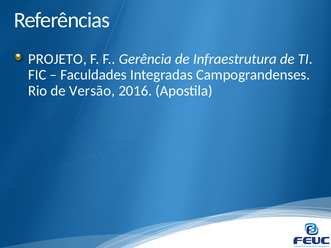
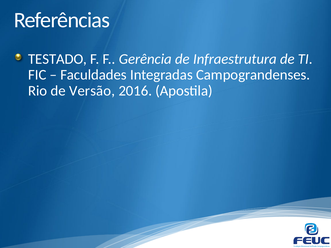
PROJETO: PROJETO -> TESTADO (58, 59)
